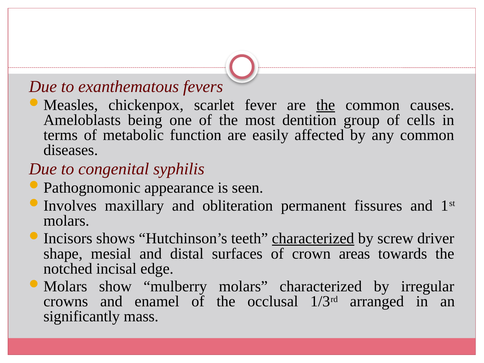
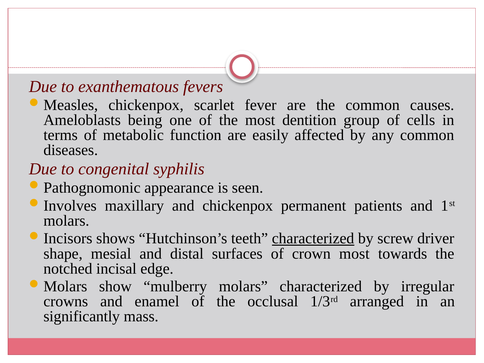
the underline: present -> none (326, 105)
and obliteration: obliteration -> chickenpox (238, 206)
fissures: fissures -> patients (378, 206)
crown areas: areas -> most (354, 254)
